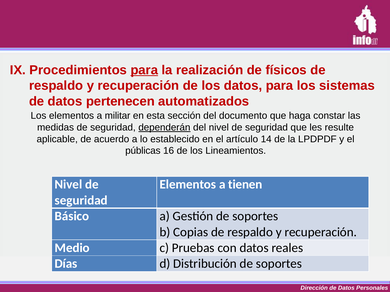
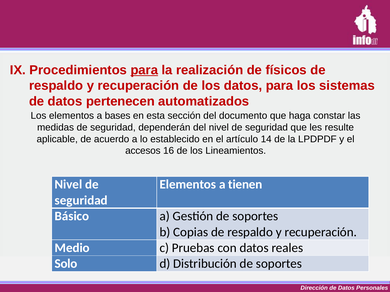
militar: militar -> bases (118, 116)
dependerán underline: present -> none (164, 128)
públicas: públicas -> accesos (143, 151)
Días: Días -> Solo (66, 264)
